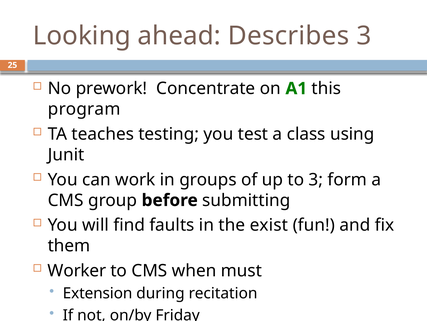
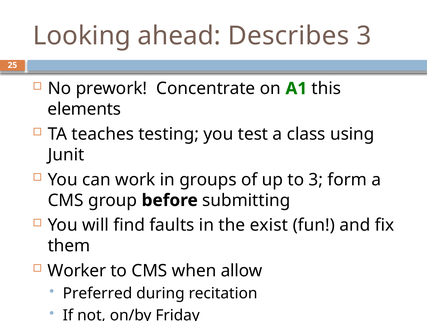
program: program -> elements (84, 109)
must: must -> allow (242, 270)
Extension: Extension -> Preferred (97, 293)
